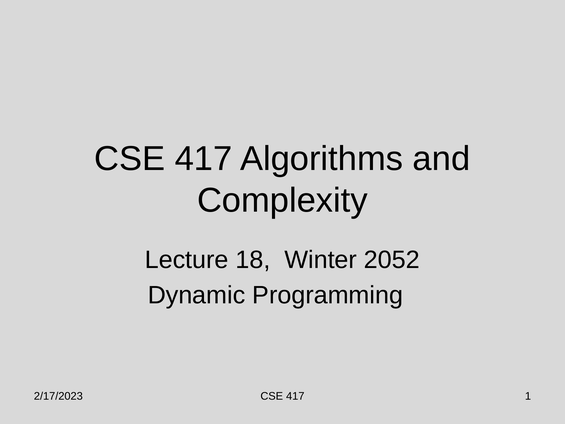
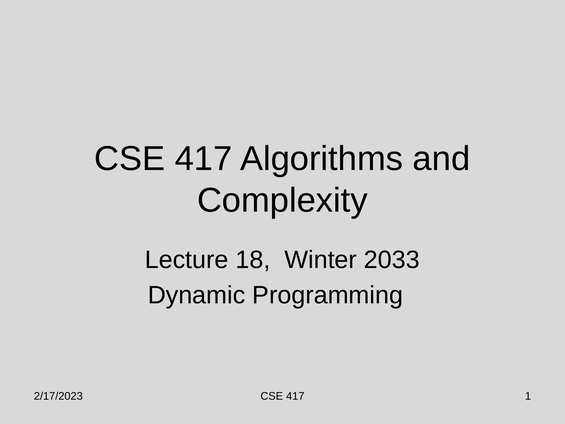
2052: 2052 -> 2033 (392, 260)
